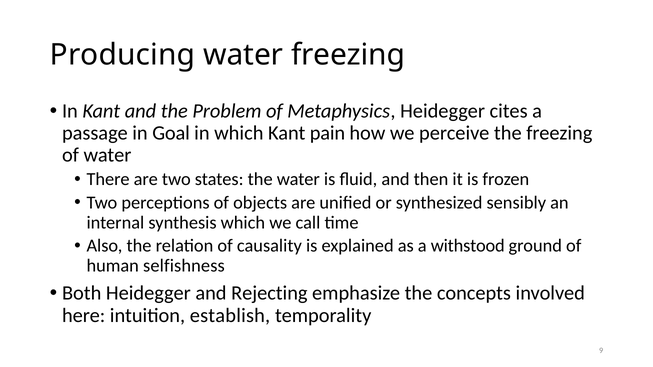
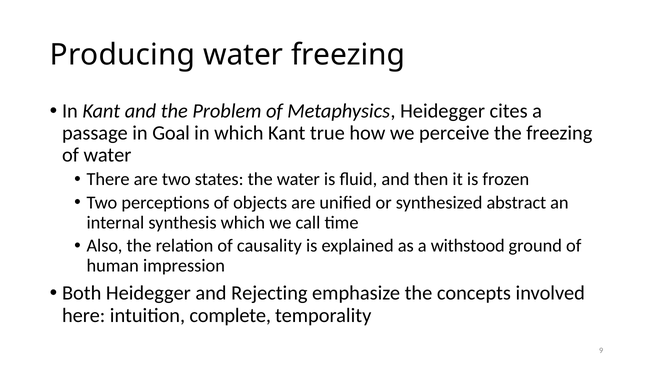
pain: pain -> true (327, 133)
sensibly: sensibly -> abstract (516, 203)
selfishness: selfishness -> impression (184, 266)
establish: establish -> complete (230, 316)
